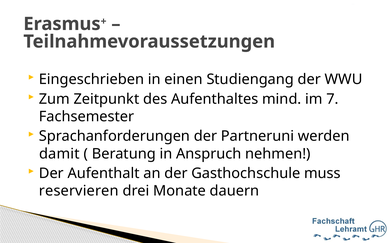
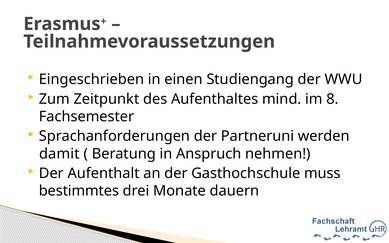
7: 7 -> 8 (332, 99)
reservieren: reservieren -> bestimmtes (79, 191)
